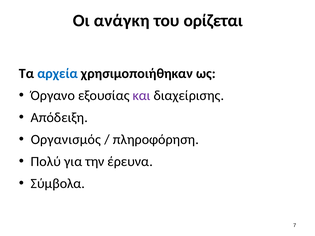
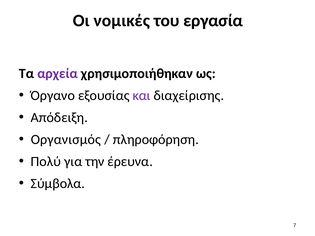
ανάγκη: ανάγκη -> νομικές (122, 21)
ορίζεται: ορίζεται -> εργασία (213, 21)
αρχεία colour: blue -> purple (58, 74)
